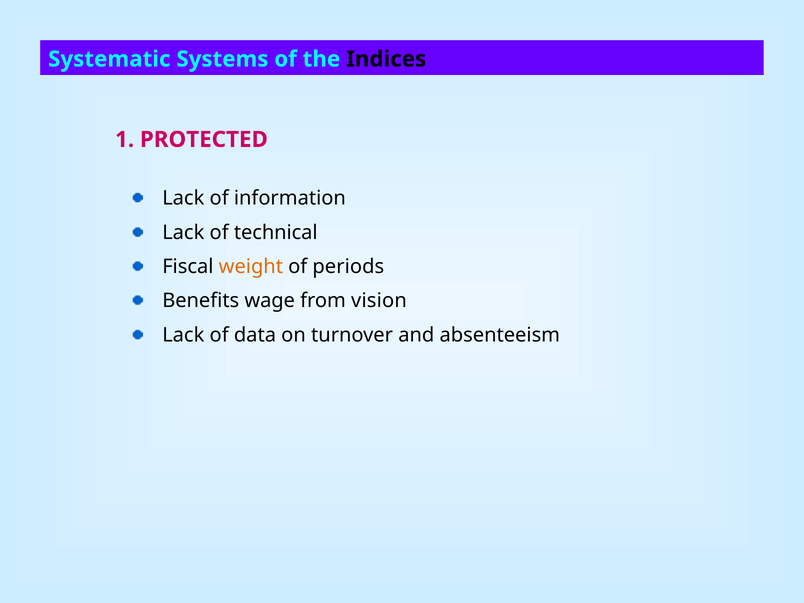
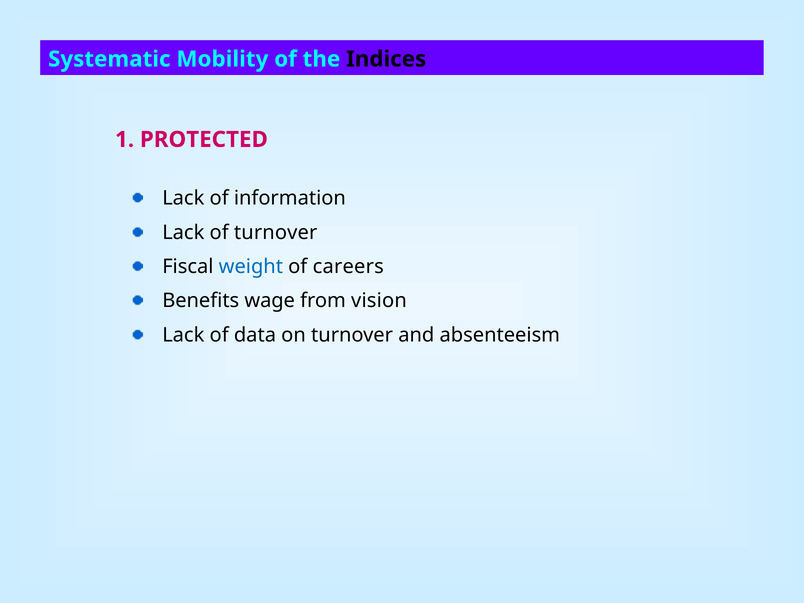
Systems: Systems -> Mobility (222, 59)
of technical: technical -> turnover (276, 232)
weight colour: orange -> blue (251, 267)
periods: periods -> careers (348, 267)
